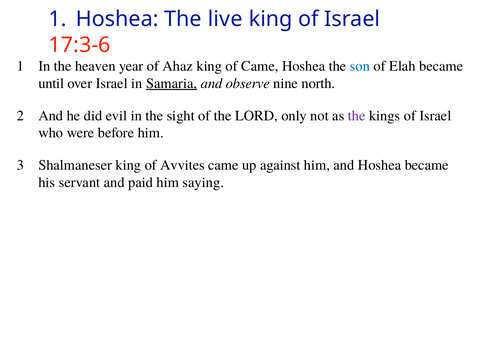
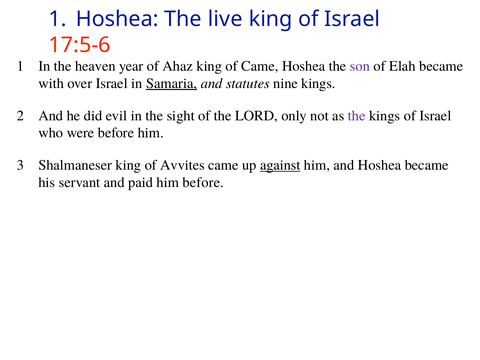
17:3-6: 17:3-6 -> 17:5-6 (80, 45)
son colour: blue -> purple (360, 66)
until: until -> with (51, 83)
observe: observe -> statutes (248, 83)
nine north: north -> kings (318, 83)
against underline: none -> present (280, 165)
him saying: saying -> before (203, 182)
